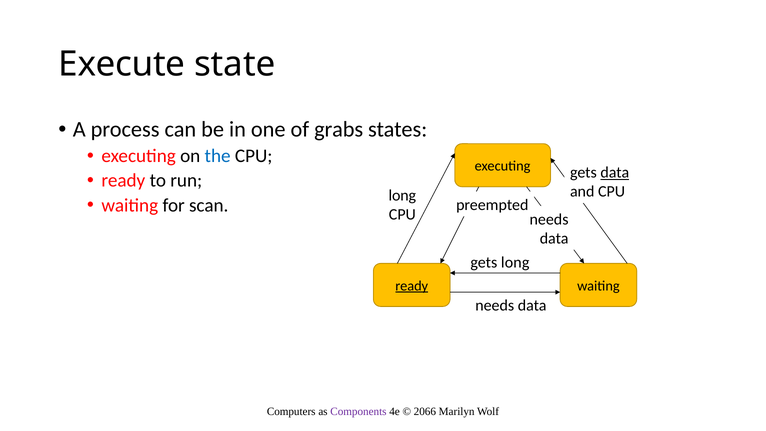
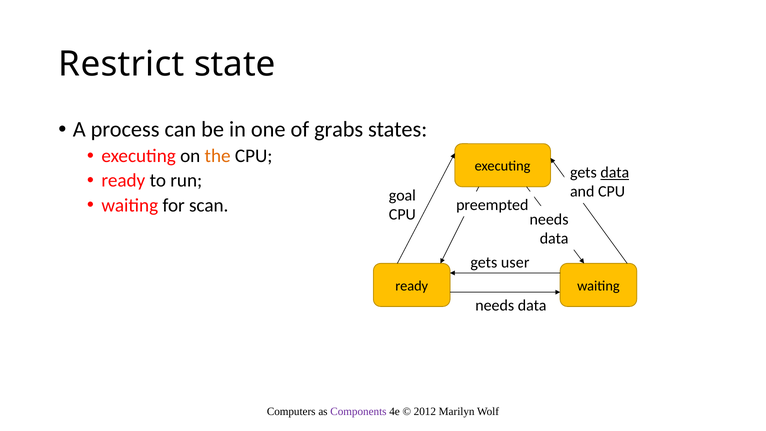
Execute: Execute -> Restrict (122, 64)
the colour: blue -> orange (218, 156)
long: long -> goal (402, 195)
gets long: long -> user (515, 262)
ready underline: present -> none (412, 286)
2066: 2066 -> 2012 (425, 412)
